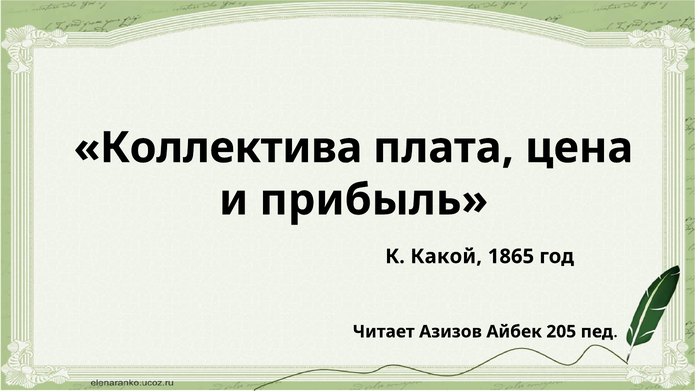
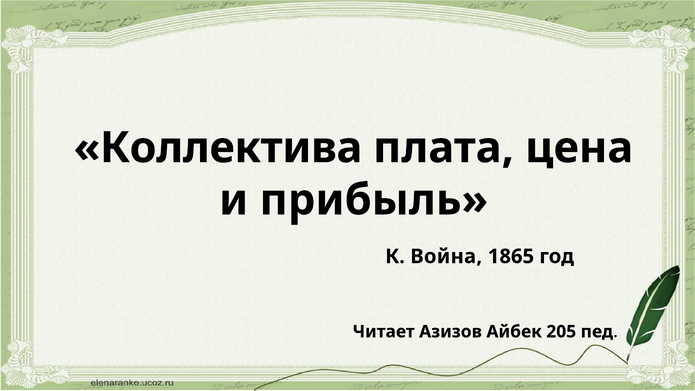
Какой: Какой -> Война (446, 256)
